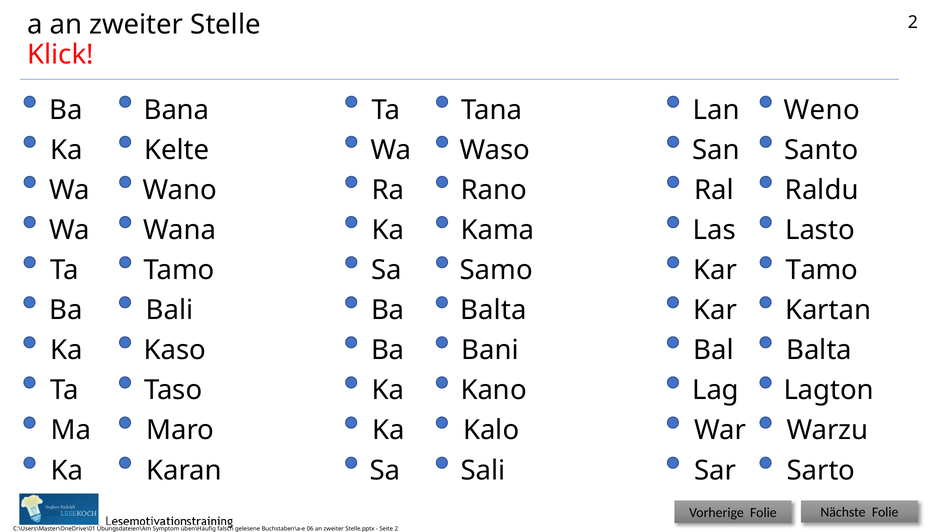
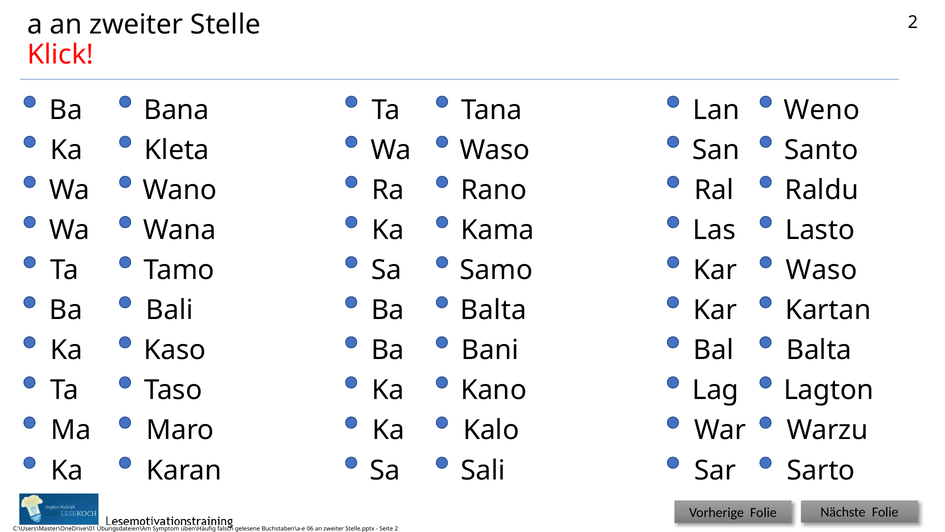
Kelte: Kelte -> Kleta (177, 150)
Tamo: Tamo -> Waso (822, 270)
